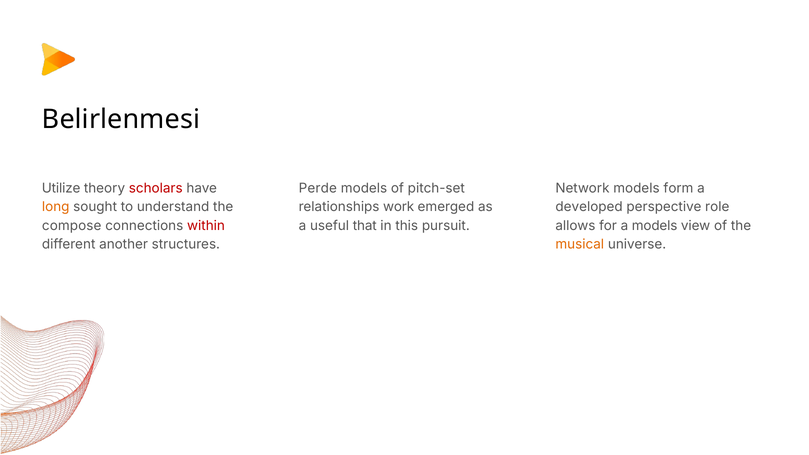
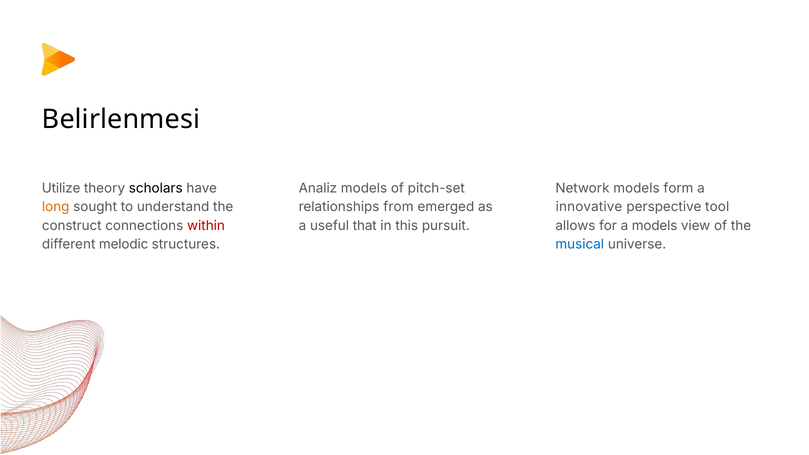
scholars colour: red -> black (156, 188)
Perde: Perde -> Analiz (318, 188)
work: work -> from (398, 207)
developed: developed -> innovative (589, 207)
role: role -> tool (717, 207)
compose: compose -> construct (72, 226)
another: another -> melodic (124, 244)
musical colour: orange -> blue (580, 244)
